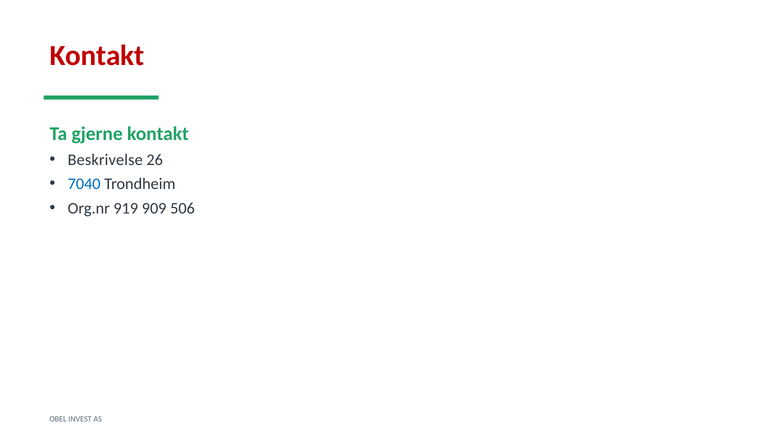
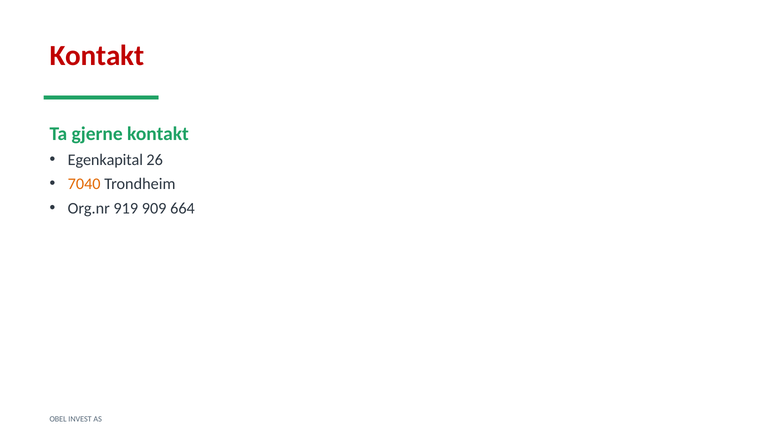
Beskrivelse: Beskrivelse -> Egenkapital (105, 160)
7040 colour: blue -> orange (84, 184)
506: 506 -> 664 (182, 209)
